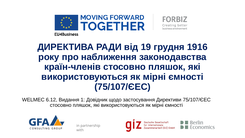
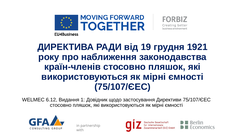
1916: 1916 -> 1921 (197, 47)
